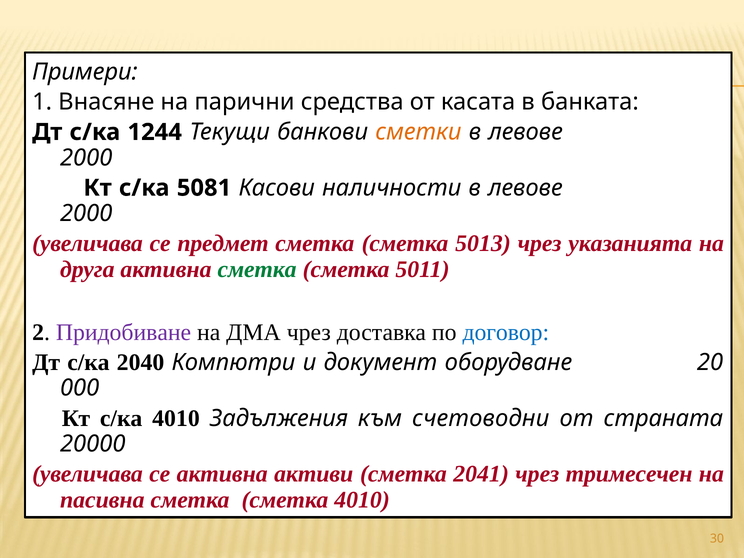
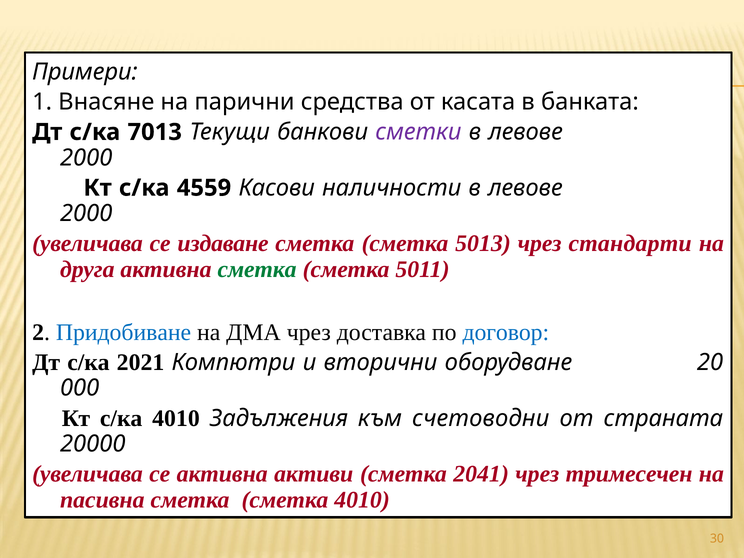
1244: 1244 -> 7013 (155, 132)
сметки colour: orange -> purple (418, 132)
5081: 5081 -> 4559 (204, 188)
предмет: предмет -> издаване (223, 244)
указанията: указанията -> стандарти (630, 244)
Придобиване colour: purple -> blue (124, 332)
2040: 2040 -> 2021 (141, 362)
документ: документ -> вторични (380, 362)
